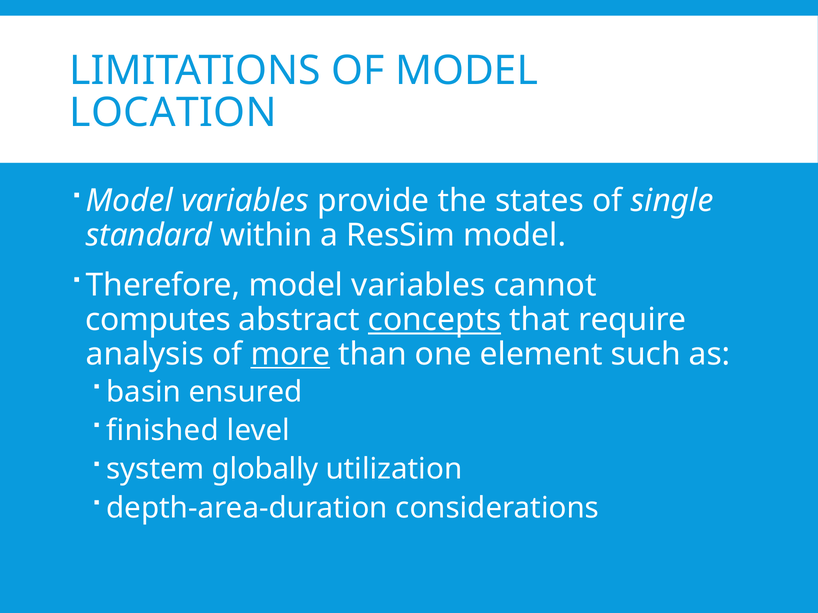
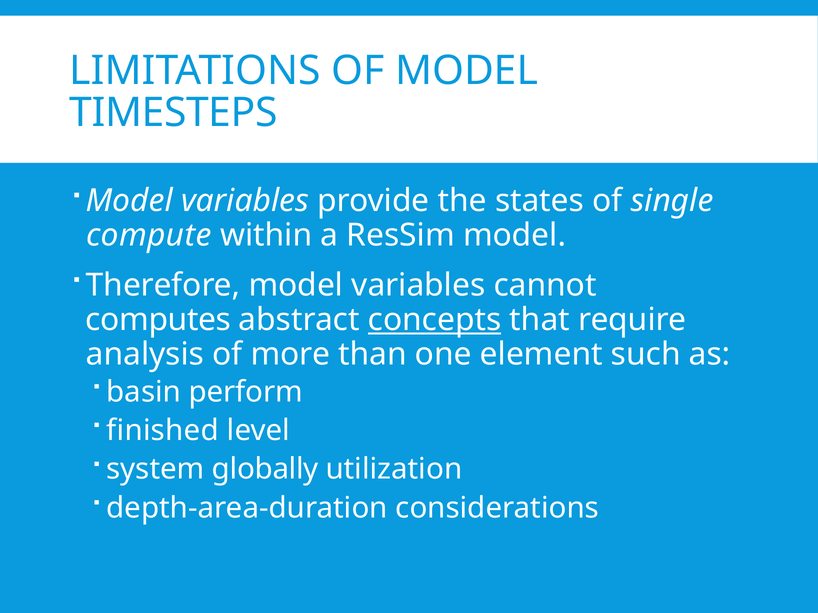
LOCATION: LOCATION -> TIMESTEPS (173, 113)
standard: standard -> compute (149, 235)
more underline: present -> none (290, 354)
ensured: ensured -> perform (246, 392)
